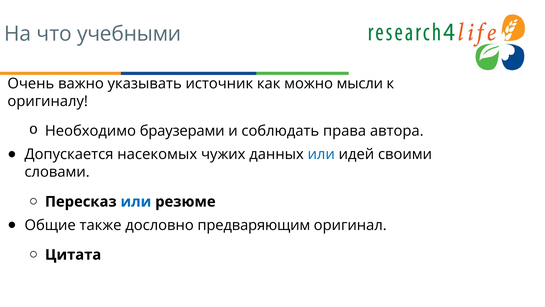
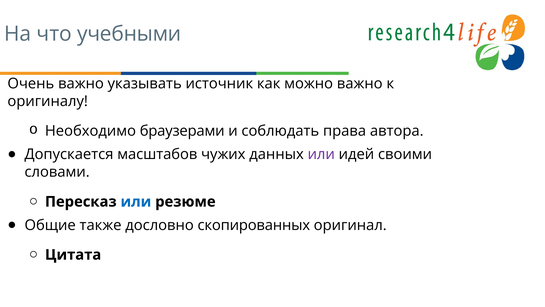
можно мысли: мысли -> важно (360, 83)
насекомых: насекомых -> масштабов (157, 154)
или colour: blue -> purple (321, 154)
предваряющим: предваряющим -> скопированных (254, 225)
